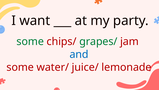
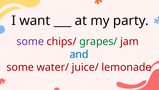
some colour: green -> purple (30, 41)
